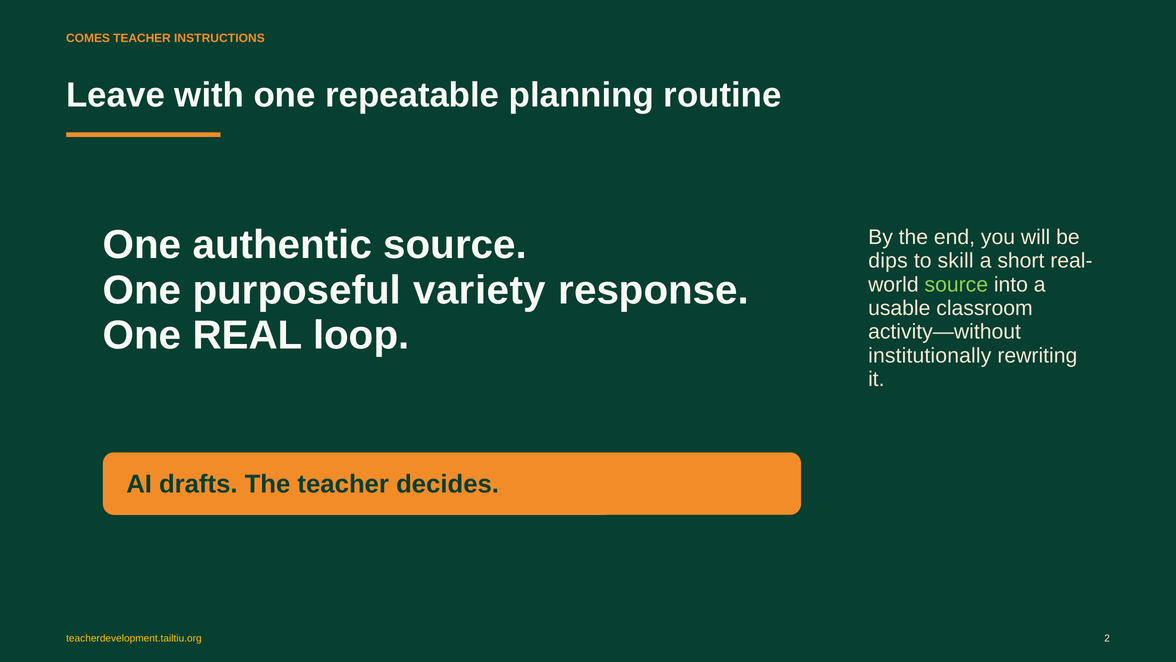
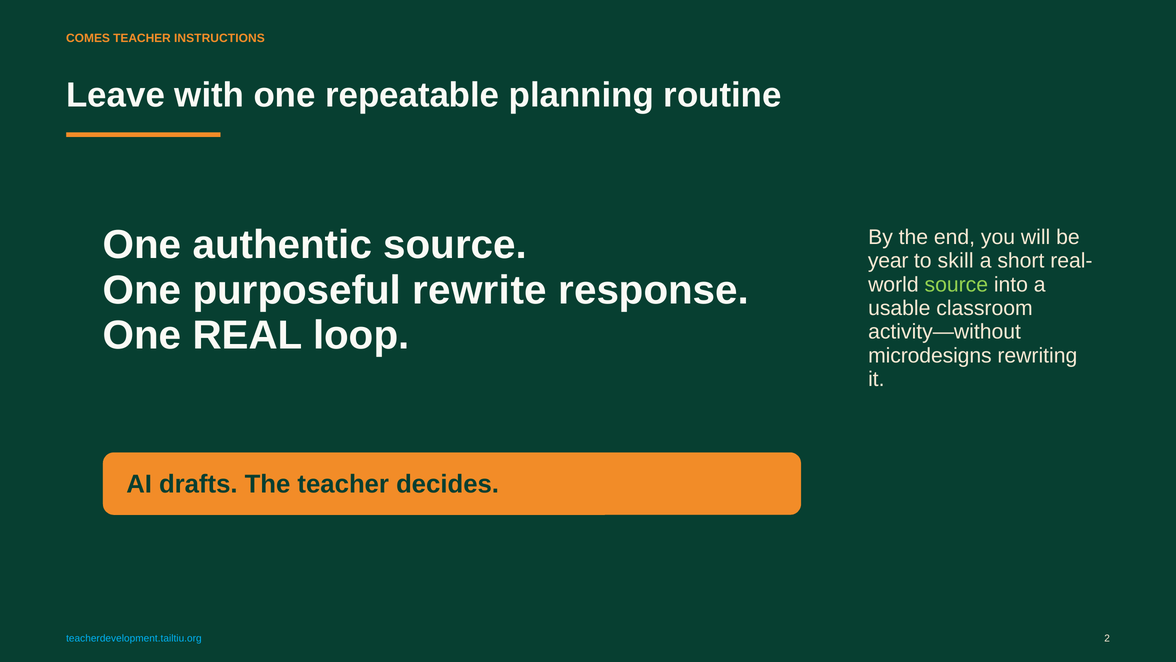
dips: dips -> year (888, 261)
variety: variety -> rewrite (480, 290)
institutionally: institutionally -> microdesigns (930, 355)
teacherdevelopment.tailtiu.org colour: yellow -> light blue (134, 638)
